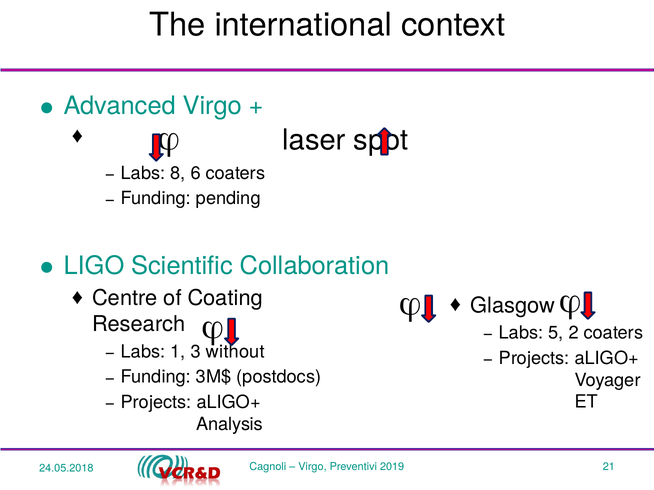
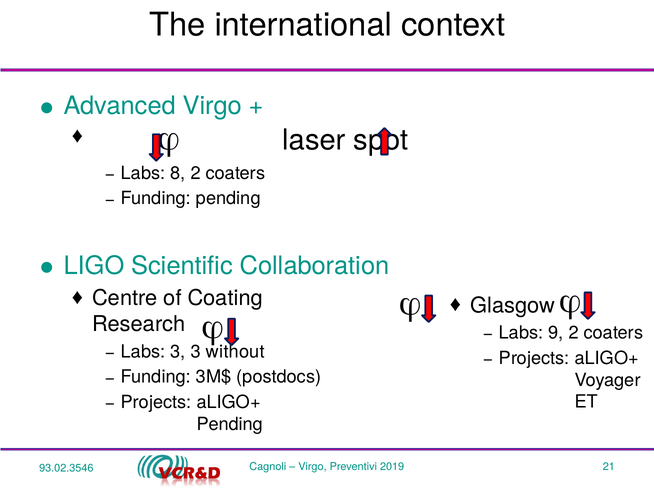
8 6: 6 -> 2 (196, 173)
5: 5 -> 9 (556, 333)
Labs 1: 1 -> 3 (178, 352)
Analysis: Analysis -> Pending (230, 425)
24.05.2018: 24.05.2018 -> 93.02.3546 (66, 468)
